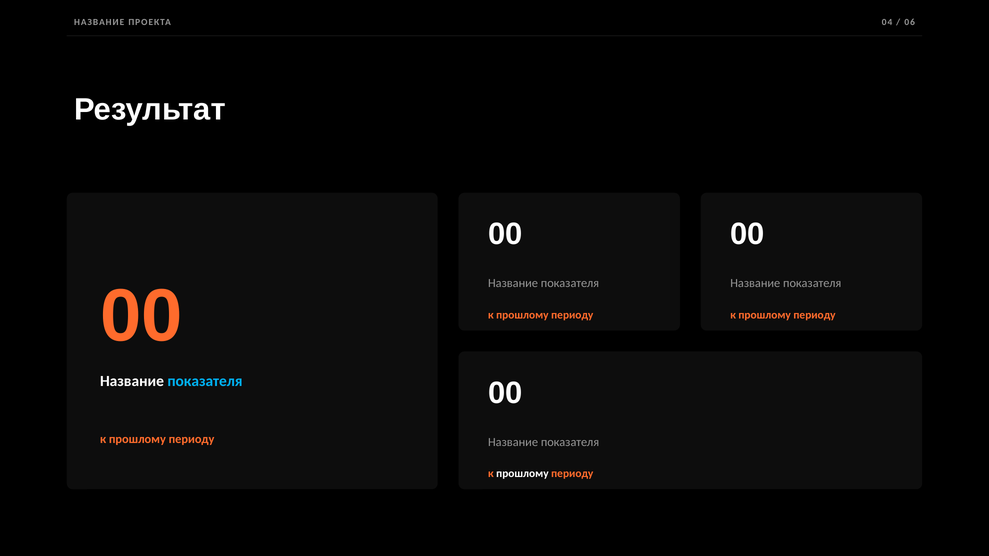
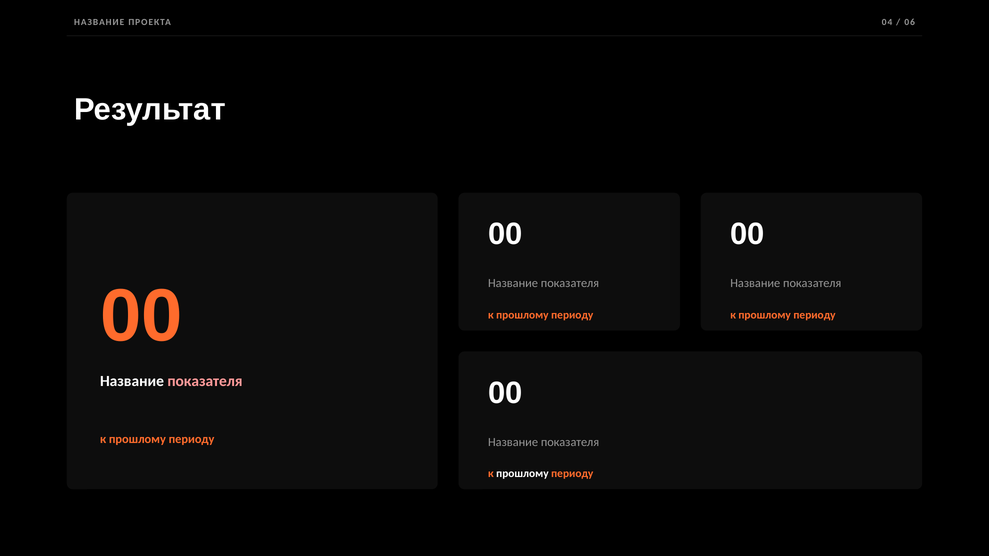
показателя colour: light blue -> pink (205, 381)
